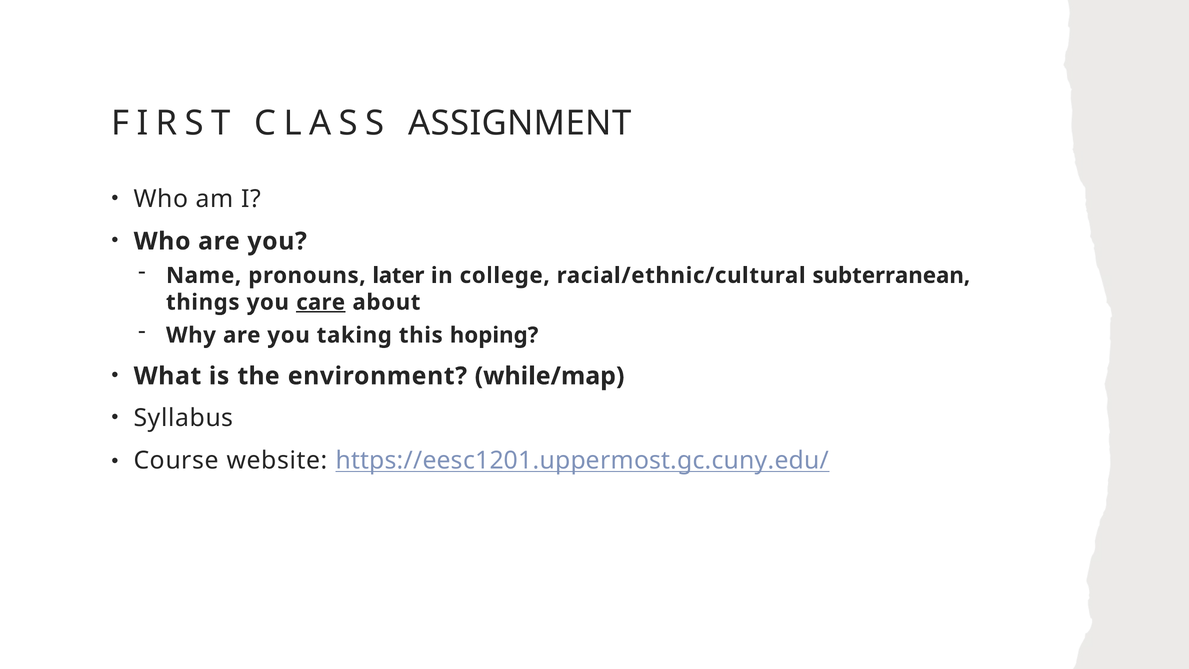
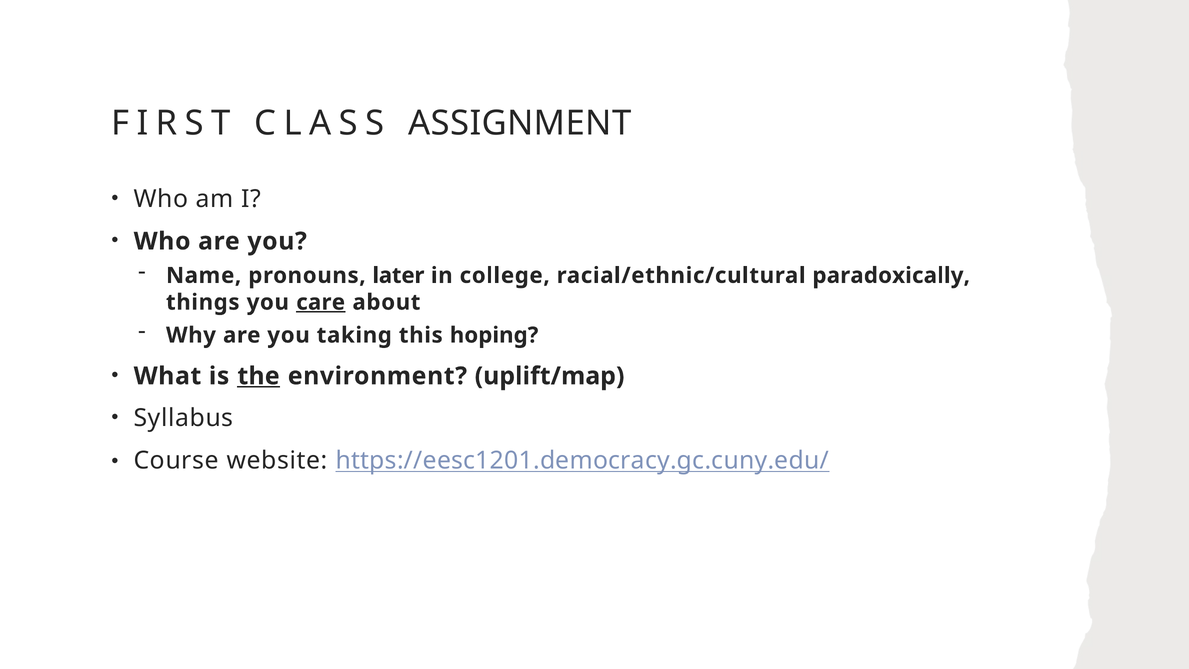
subterranean: subterranean -> paradoxically (891, 275)
the underline: none -> present (259, 376)
while/map: while/map -> uplift/map (550, 376)
https://eesc1201.uppermost.gc.cuny.edu/: https://eesc1201.uppermost.gc.cuny.edu/ -> https://eesc1201.democracy.gc.cuny.edu/ (582, 460)
